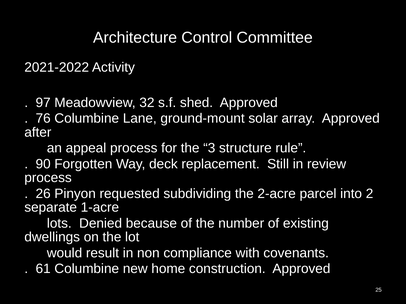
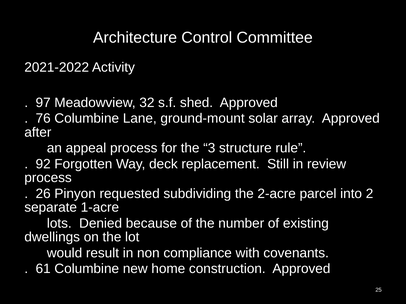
90: 90 -> 92 (43, 164)
